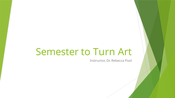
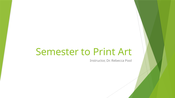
Turn: Turn -> Print (104, 52)
